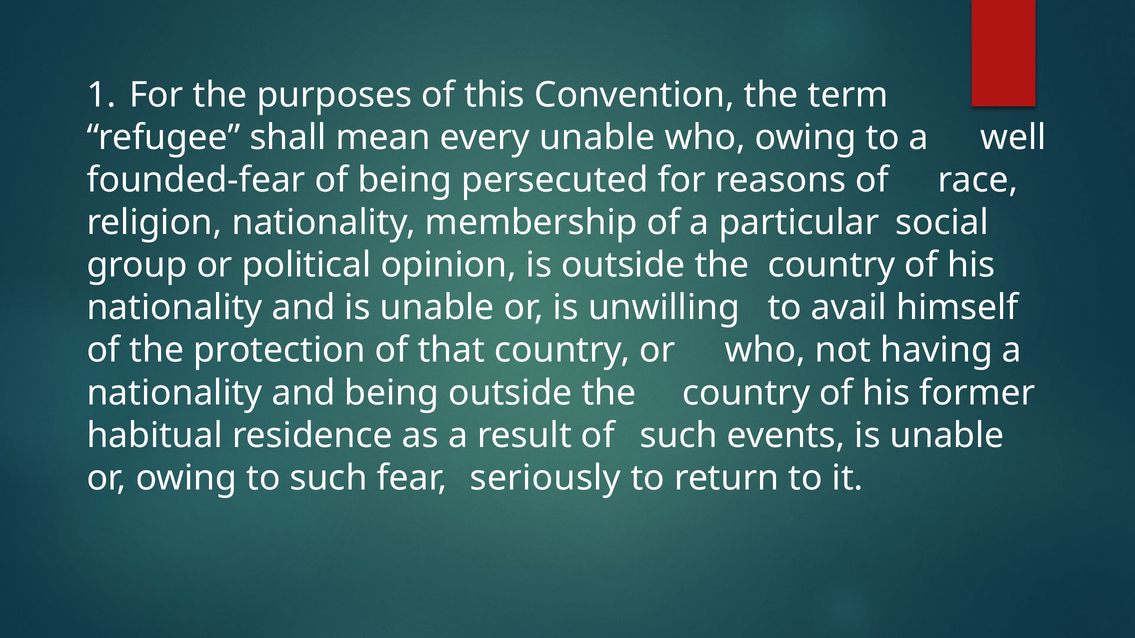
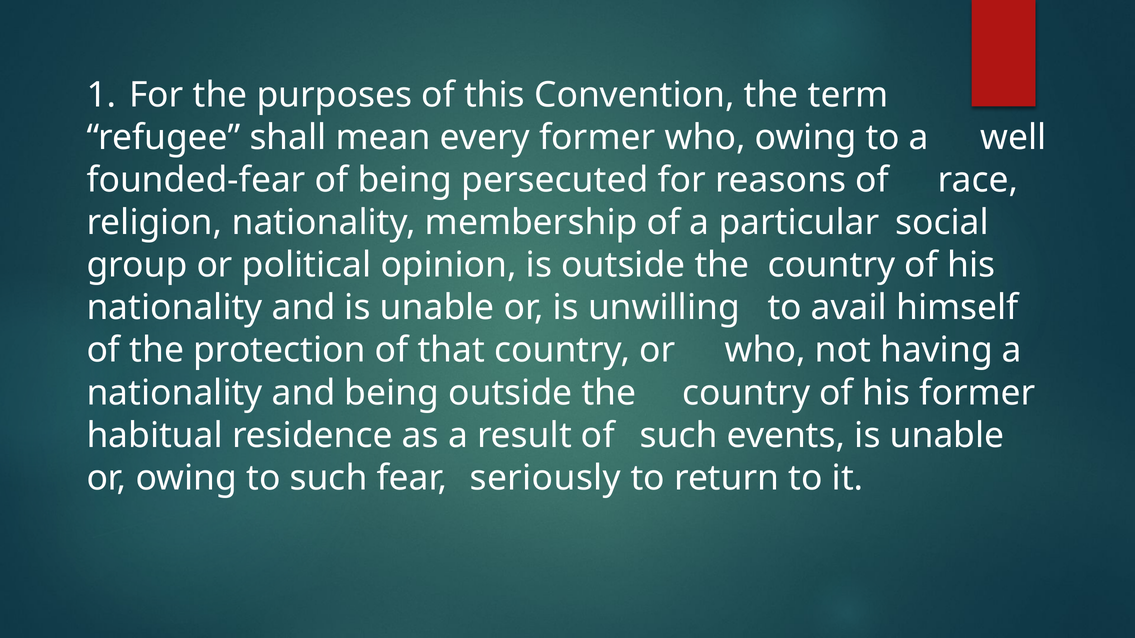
every unable: unable -> former (597, 138)
